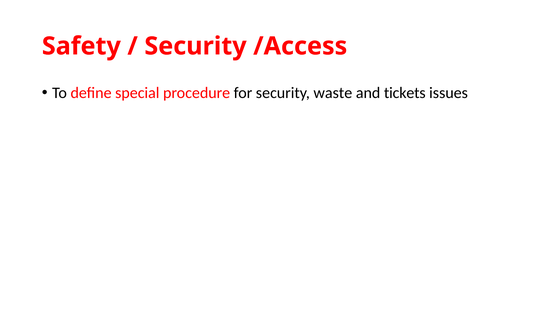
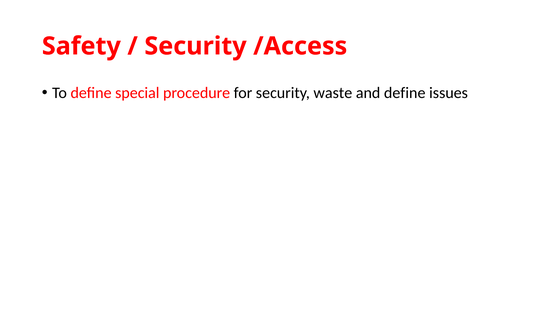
and tickets: tickets -> define (405, 93)
